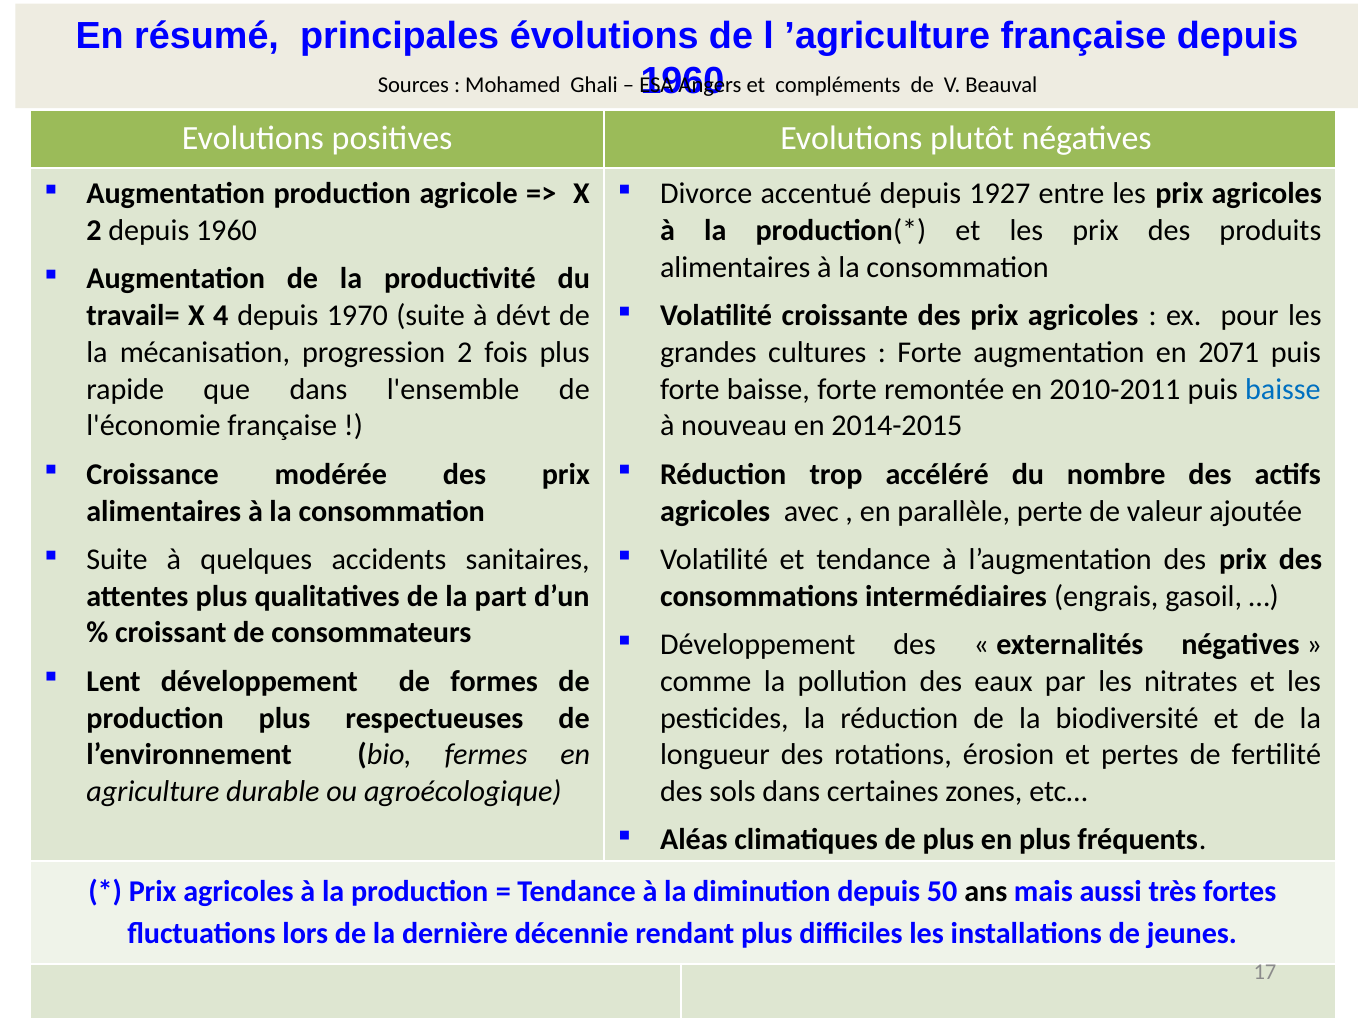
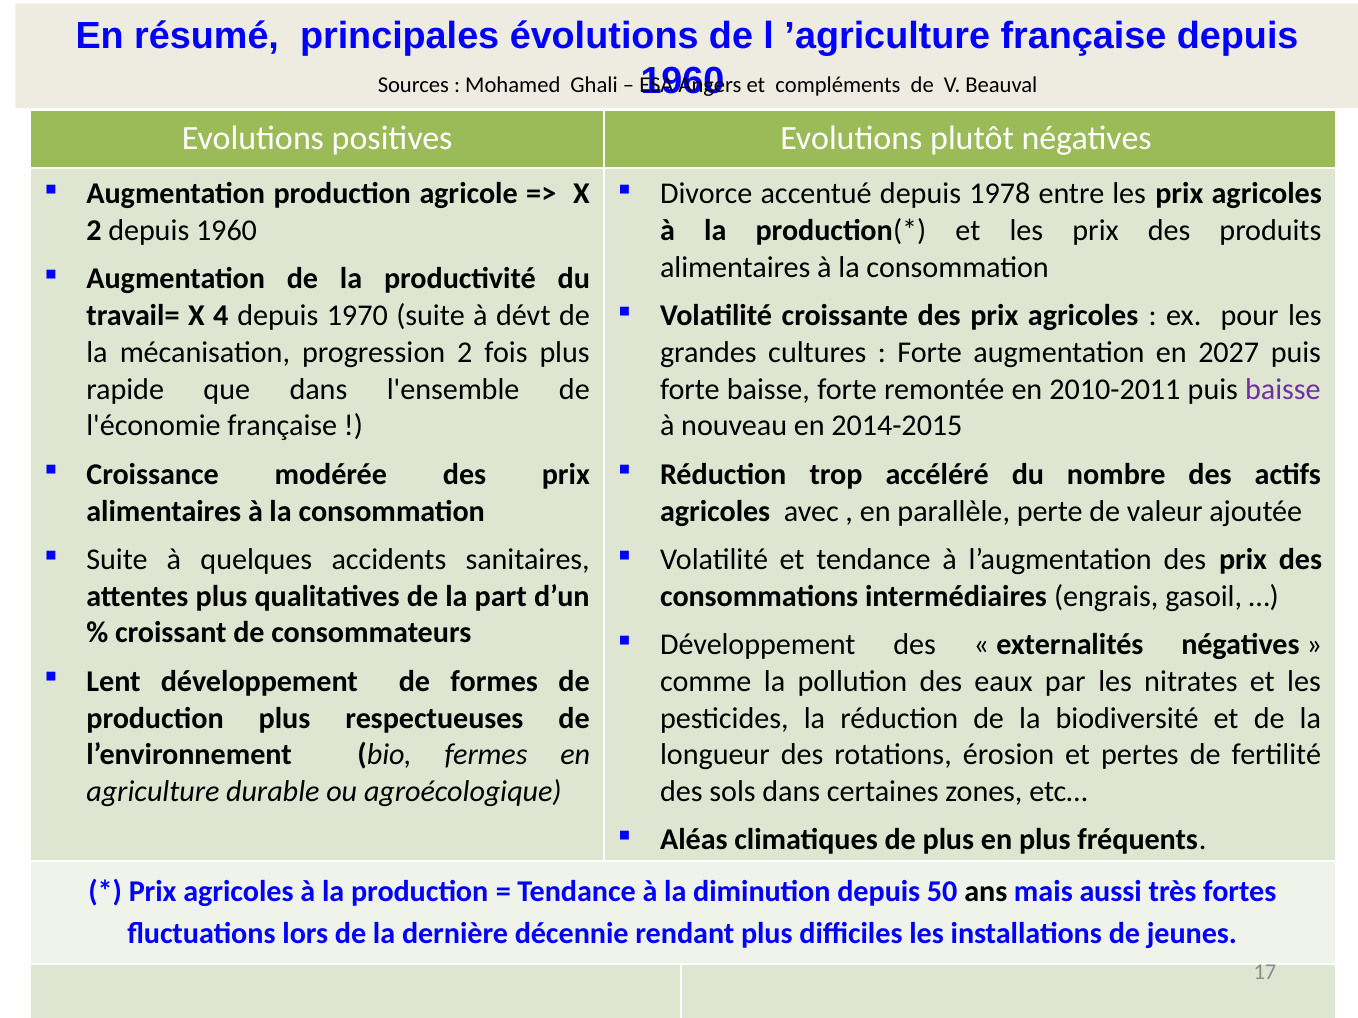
1927: 1927 -> 1978 (1000, 194)
2071: 2071 -> 2027 (1229, 352)
baisse colour: blue -> purple (1283, 389)
